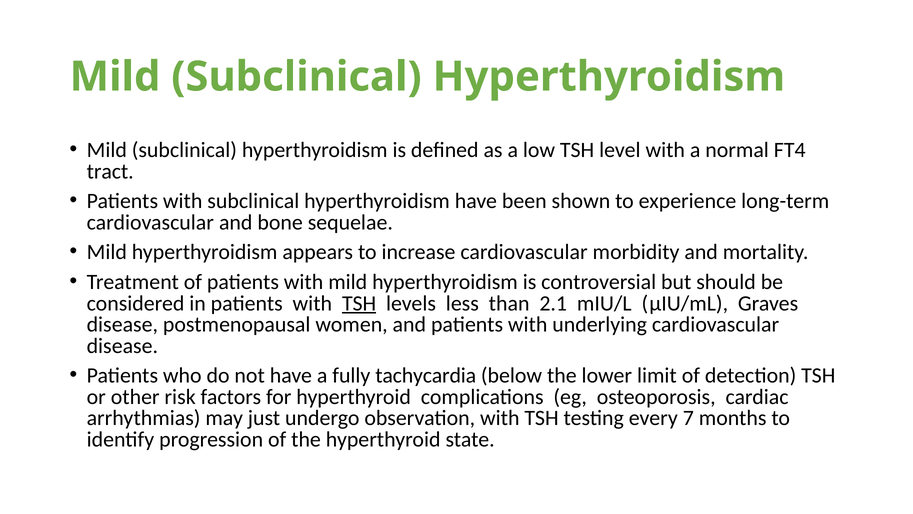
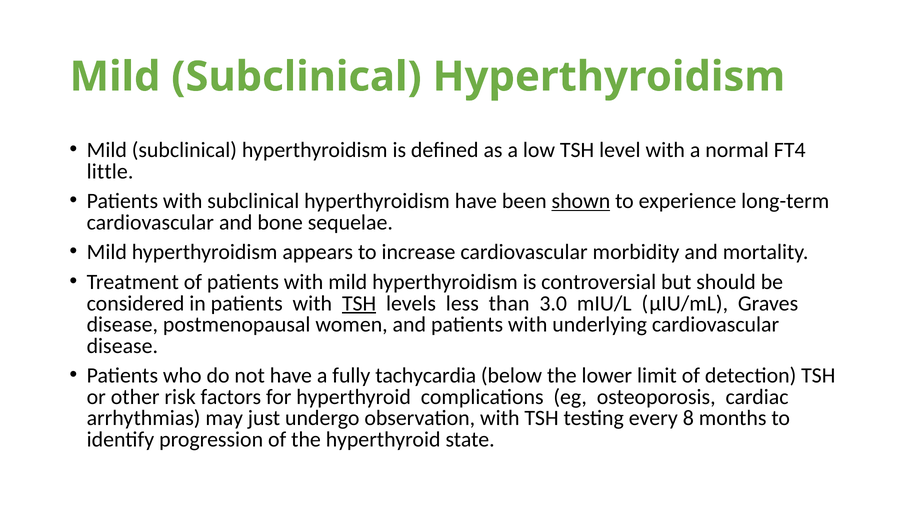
tract: tract -> little (110, 171)
shown underline: none -> present (581, 201)
2.1: 2.1 -> 3.0 (553, 303)
7: 7 -> 8 (688, 418)
